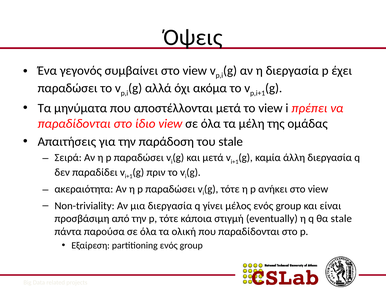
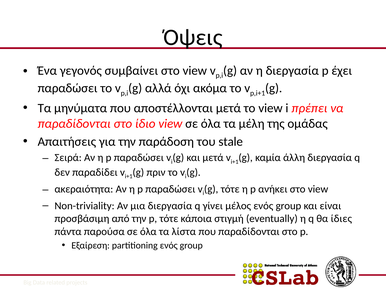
θα stale: stale -> ίδιες (341, 219)
ολική: ολική -> λίστα (184, 232)
